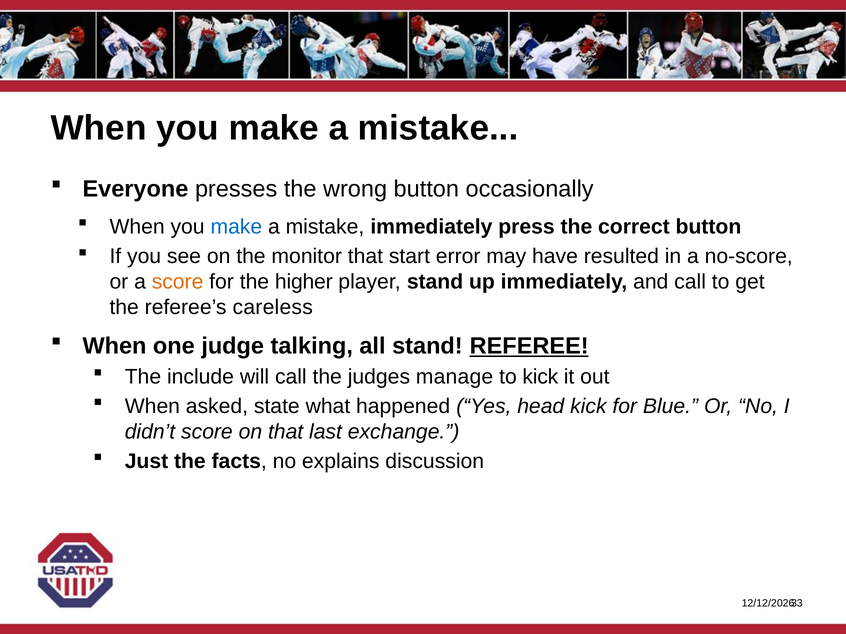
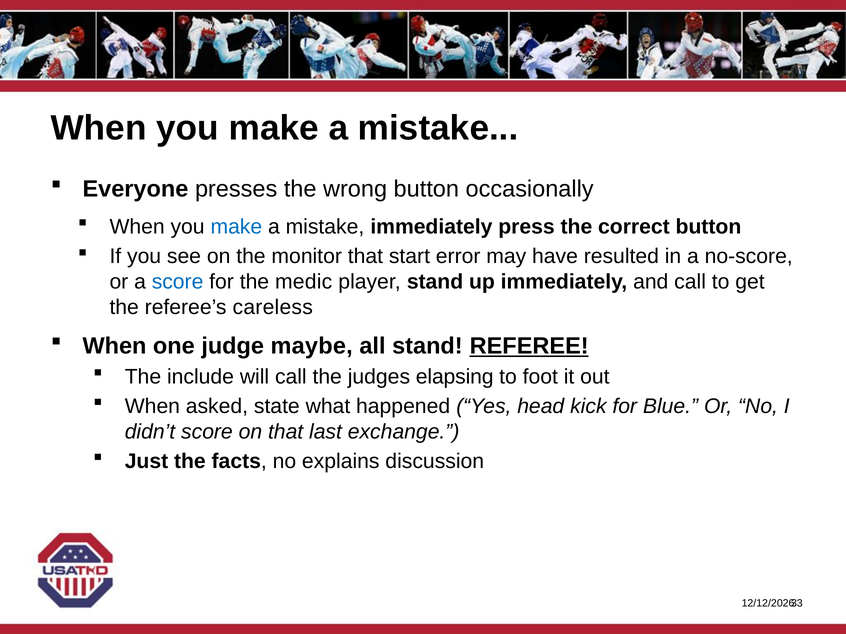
score colour: orange -> blue (178, 282)
higher: higher -> medic (304, 282)
talking: talking -> maybe (312, 346)
manage: manage -> elapsing (455, 377)
to kick: kick -> foot (540, 377)
